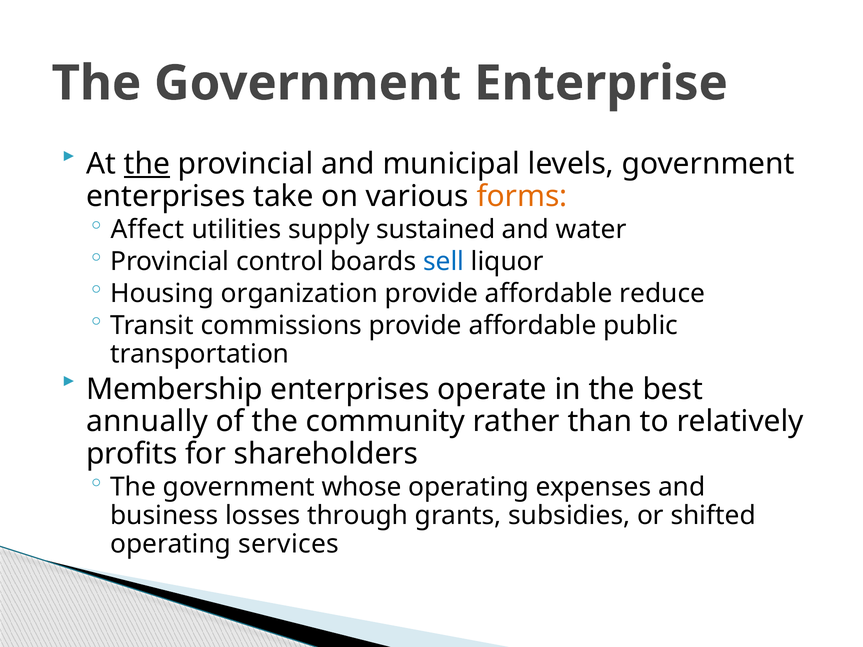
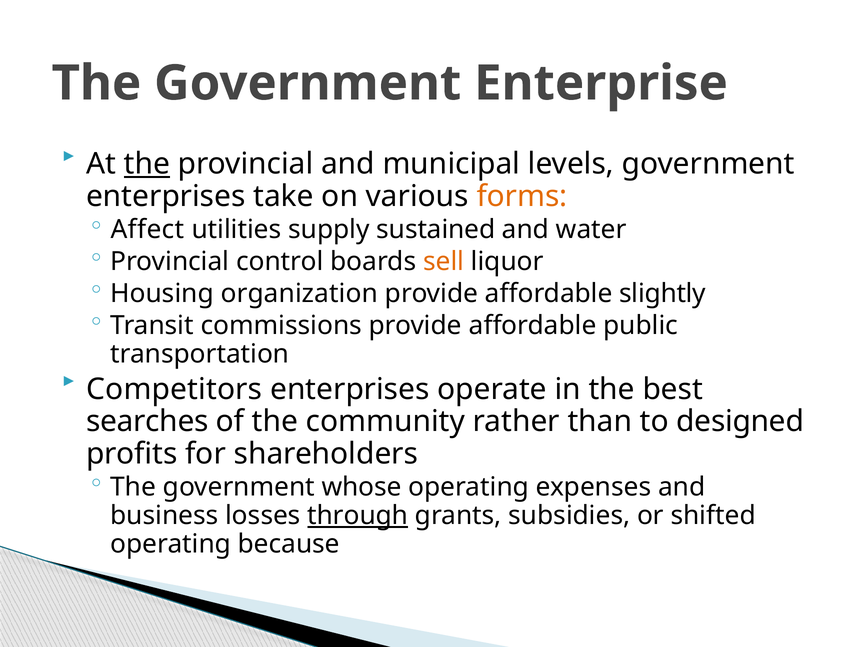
sell colour: blue -> orange (444, 262)
reduce: reduce -> slightly (662, 294)
Membership: Membership -> Competitors (174, 389)
annually: annually -> searches (147, 422)
relatively: relatively -> designed (740, 422)
through underline: none -> present (358, 516)
services: services -> because (289, 544)
